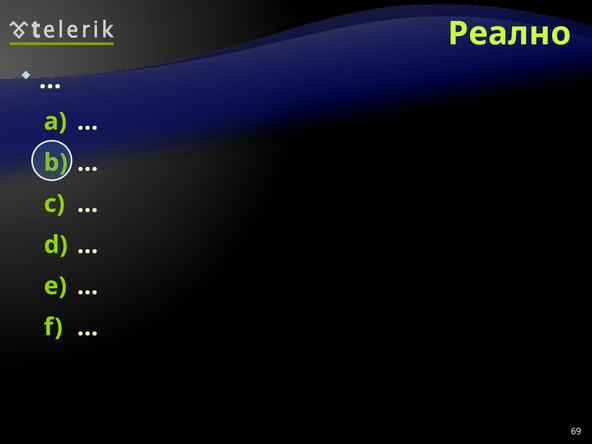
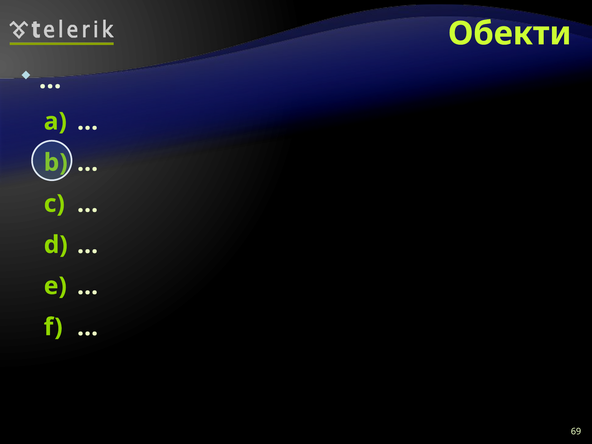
Реално: Реално -> Обекти (510, 34)
